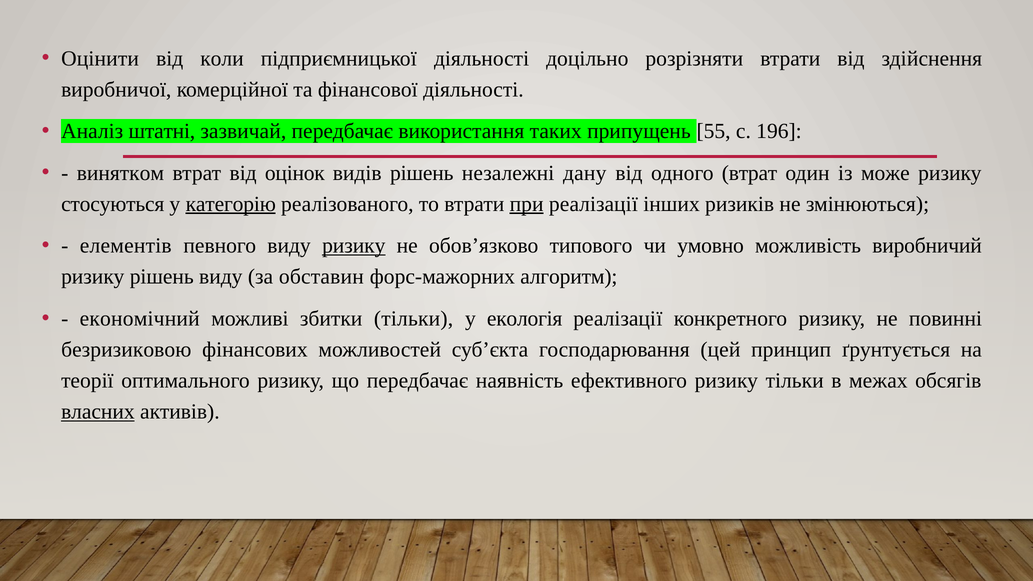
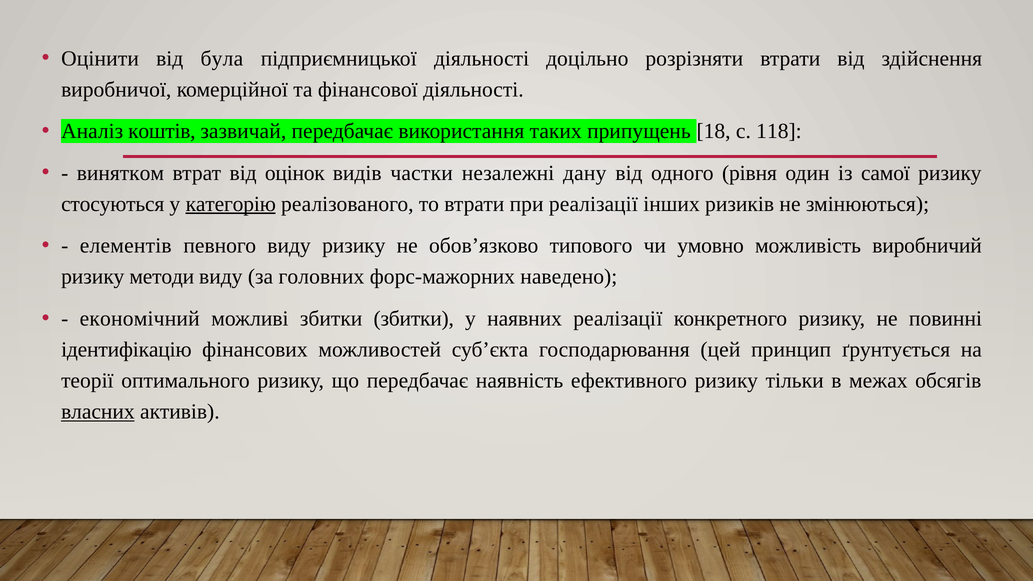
коли: коли -> була (222, 58)
штатні: штатні -> коштів (162, 131)
55: 55 -> 18 (714, 131)
196: 196 -> 118 (779, 131)
видів рішень: рішень -> частки (422, 173)
одного втрат: втрат -> рівня (749, 173)
може: може -> самої (885, 173)
при underline: present -> none (527, 204)
ризику underline: present -> none (354, 246)
ризику рішень: рішень -> методи (162, 277)
обставин: обставин -> головних (321, 277)
алгоритм: алгоритм -> наведено (569, 277)
збитки тільки: тільки -> збитки (414, 319)
екологія: екологія -> наявних (525, 319)
безризиковою: безризиковою -> ідентифікацію (126, 350)
